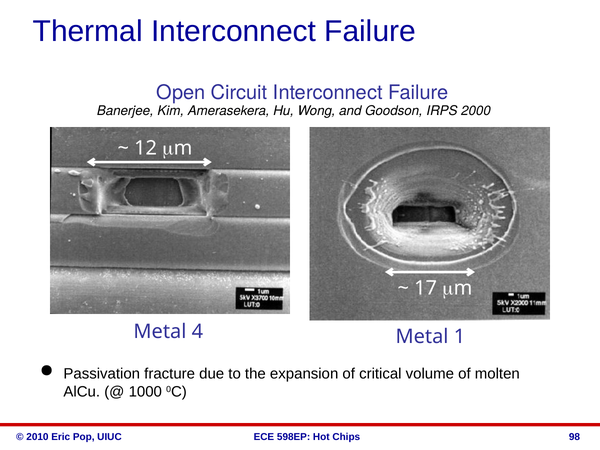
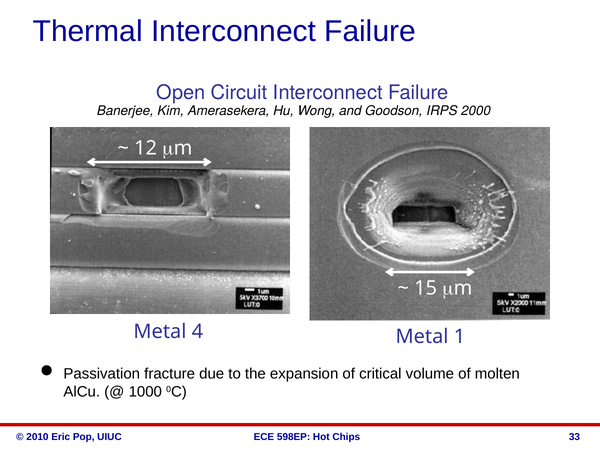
17: 17 -> 15 (426, 288)
98: 98 -> 33 (574, 437)
